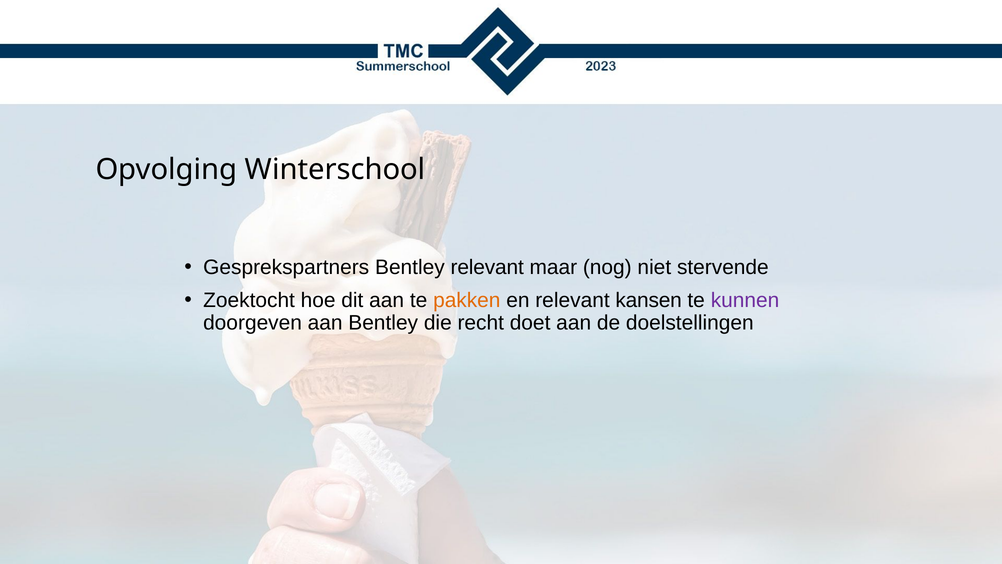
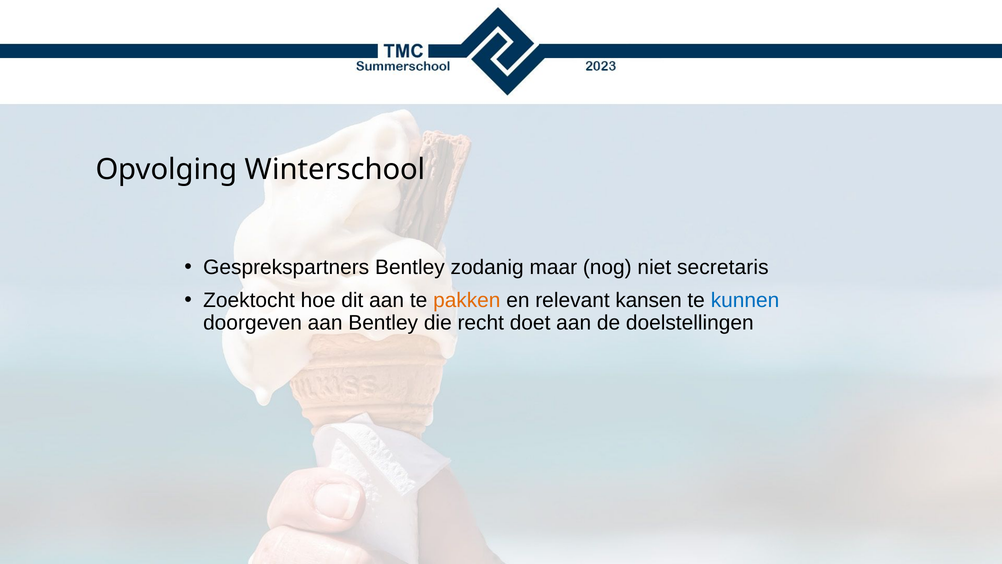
Bentley relevant: relevant -> zodanig (487, 267)
stervende: stervende -> secretaris (723, 267)
kunnen colour: purple -> blue (745, 300)
